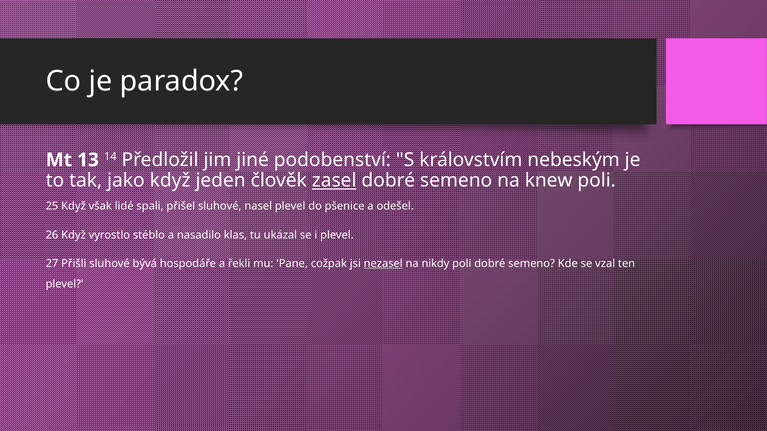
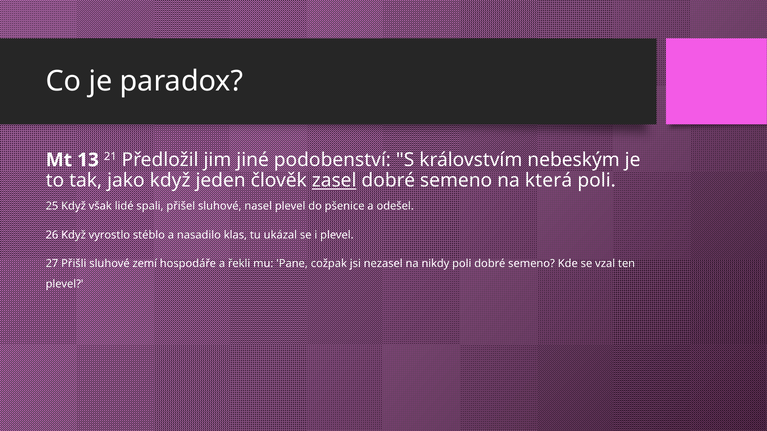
14: 14 -> 21 (110, 157)
knew: knew -> která (548, 181)
bývá: bývá -> zemí (145, 264)
nezasel underline: present -> none (383, 264)
